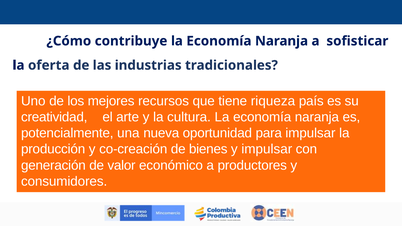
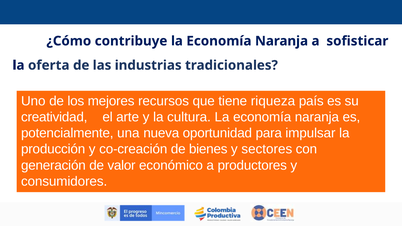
y impulsar: impulsar -> sectores (267, 149)
